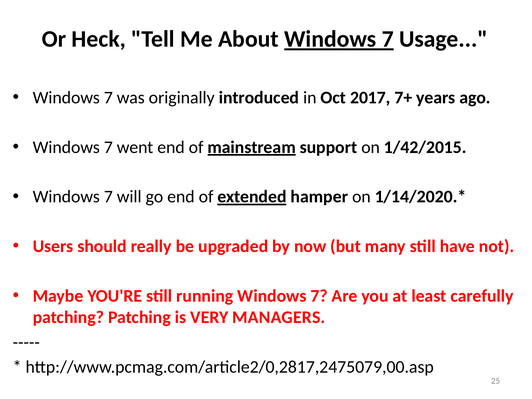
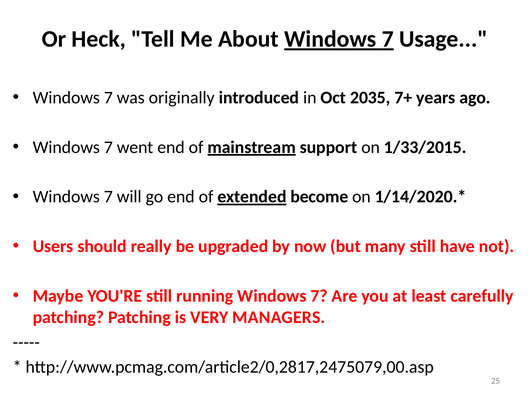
2017: 2017 -> 2035 (370, 98)
1/42/2015: 1/42/2015 -> 1/33/2015 (425, 147)
hamper: hamper -> become (319, 197)
